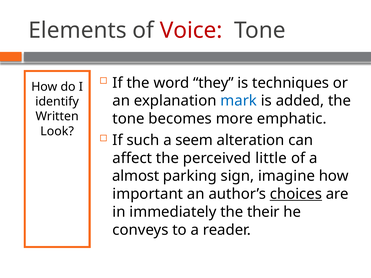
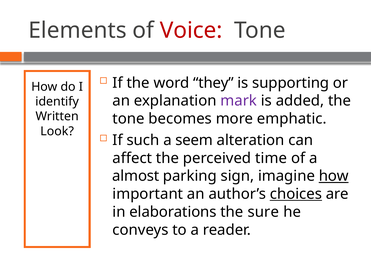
techniques: techniques -> supporting (291, 83)
mark colour: blue -> purple (239, 101)
little: little -> time (271, 158)
how underline: none -> present (334, 176)
immediately: immediately -> elaborations (173, 212)
their: their -> sure (263, 212)
